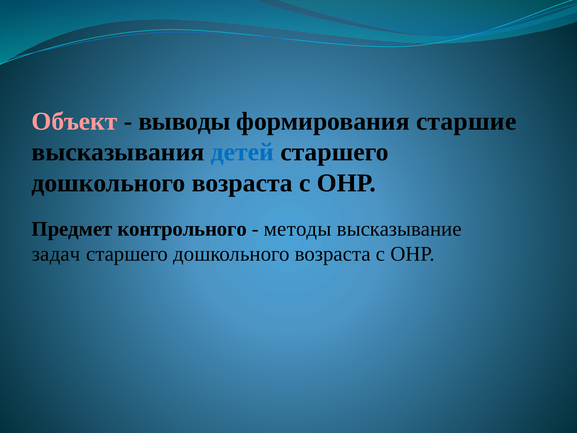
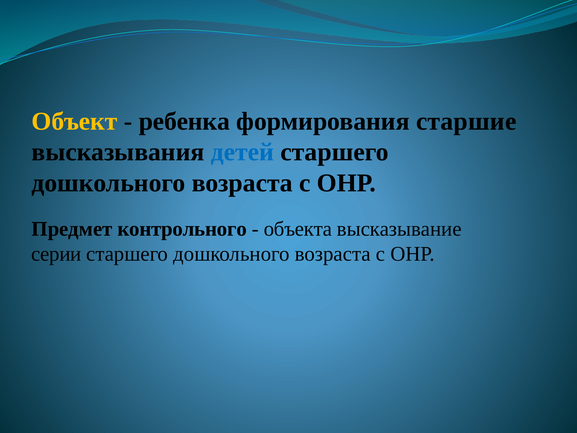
Объект colour: pink -> yellow (75, 121)
выводы: выводы -> ребенка (184, 121)
методы: методы -> объекта (298, 229)
задач: задач -> серии (56, 254)
